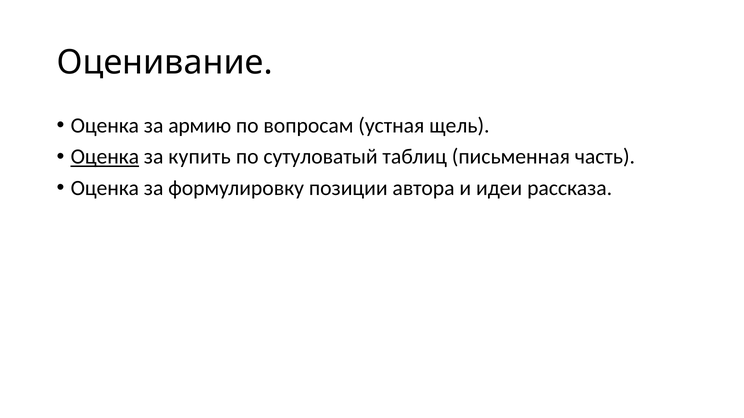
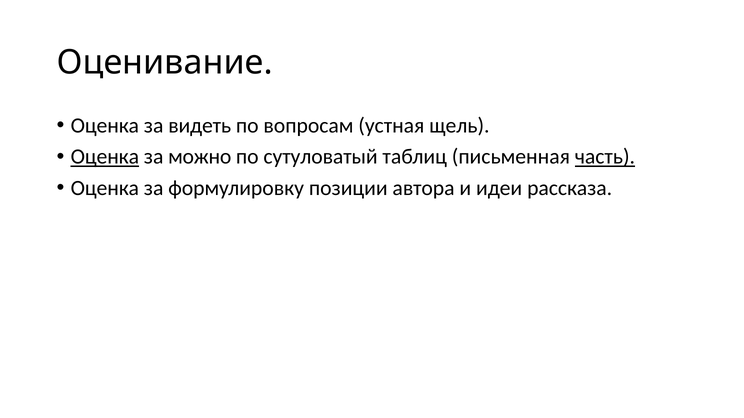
армию: армию -> видеть (200, 126)
купить: купить -> можно (200, 157)
часть underline: none -> present (605, 157)
